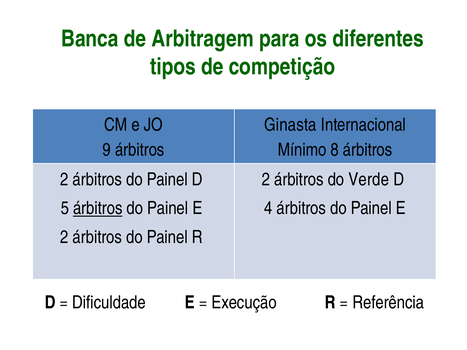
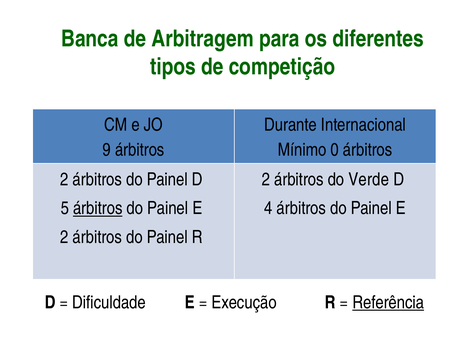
Ginasta: Ginasta -> Durante (291, 125)
8: 8 -> 0 (335, 150)
Referência underline: none -> present (388, 303)
